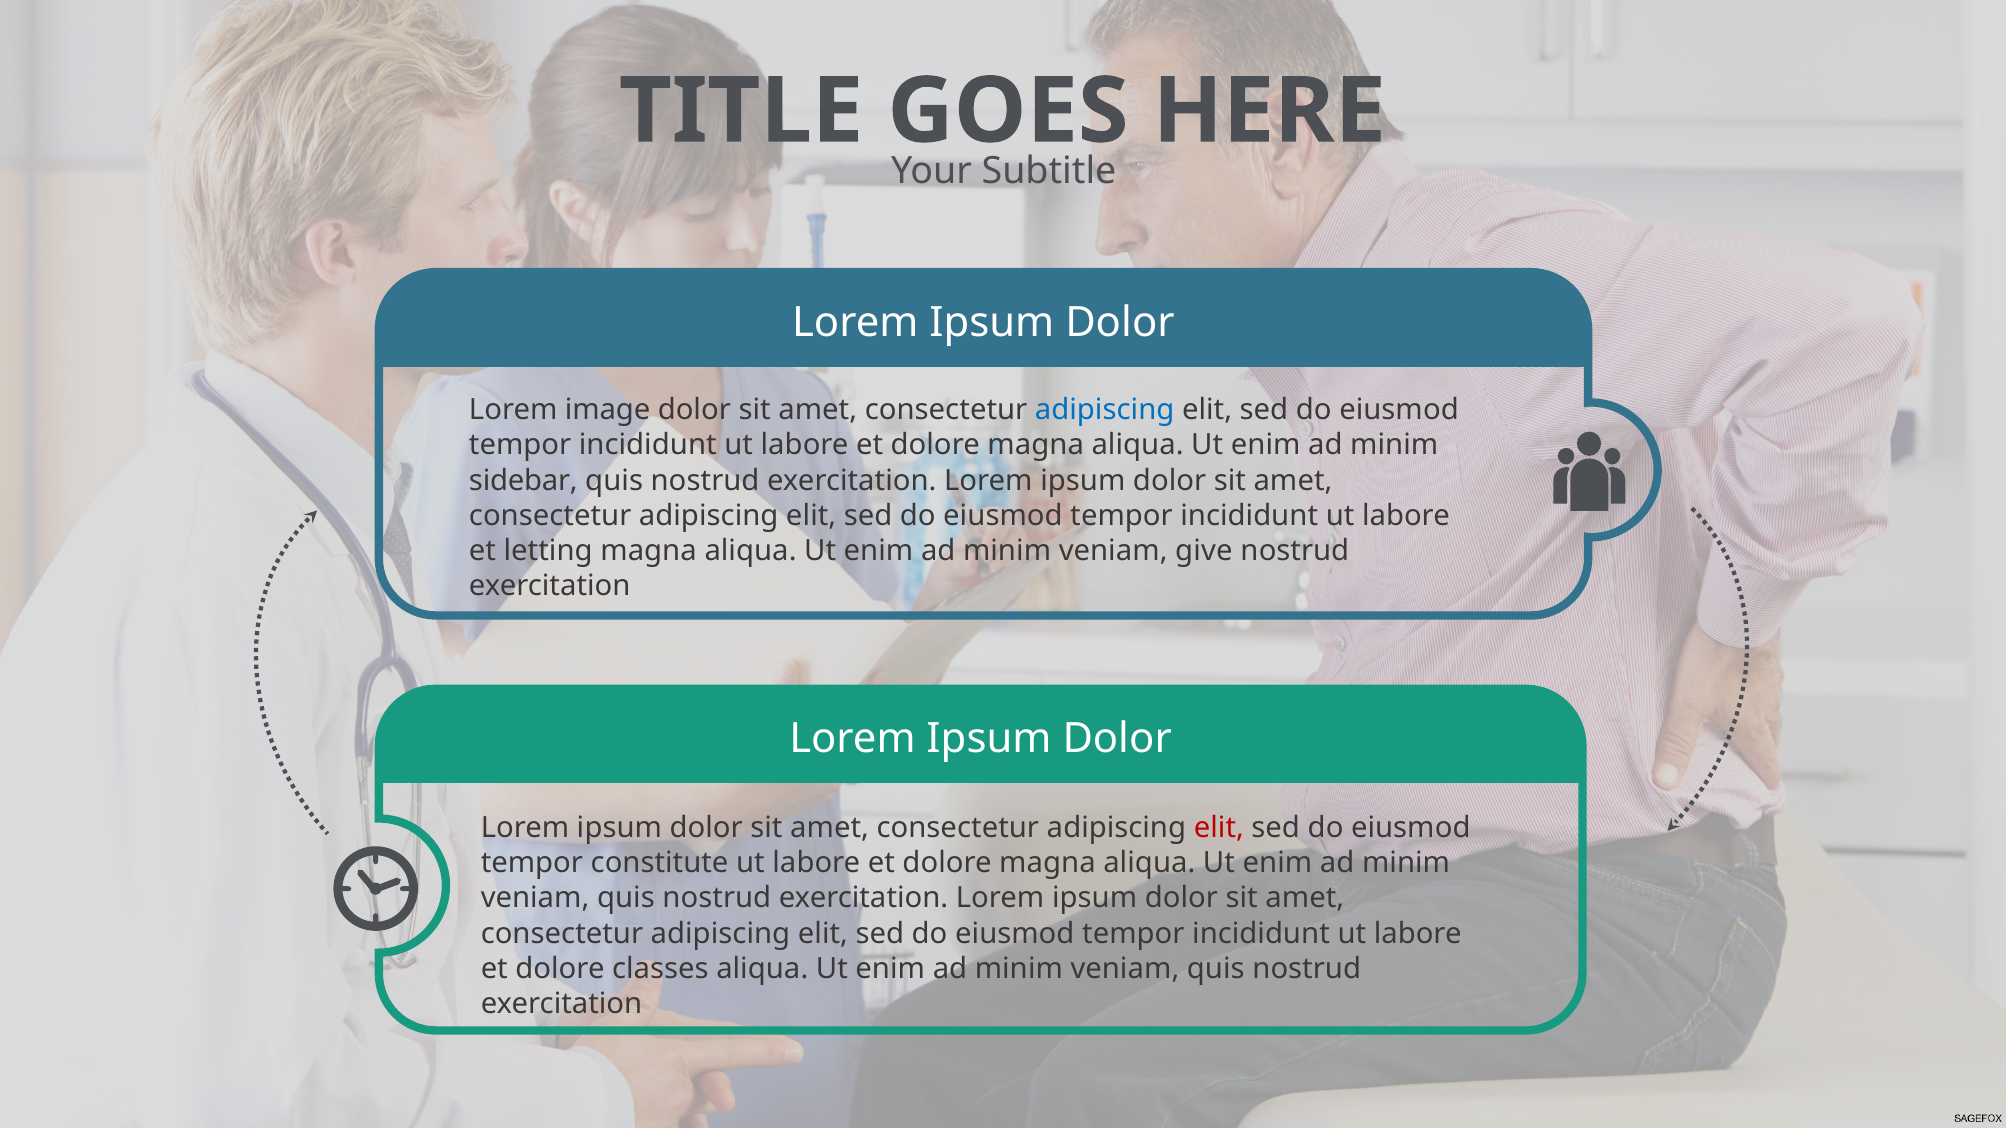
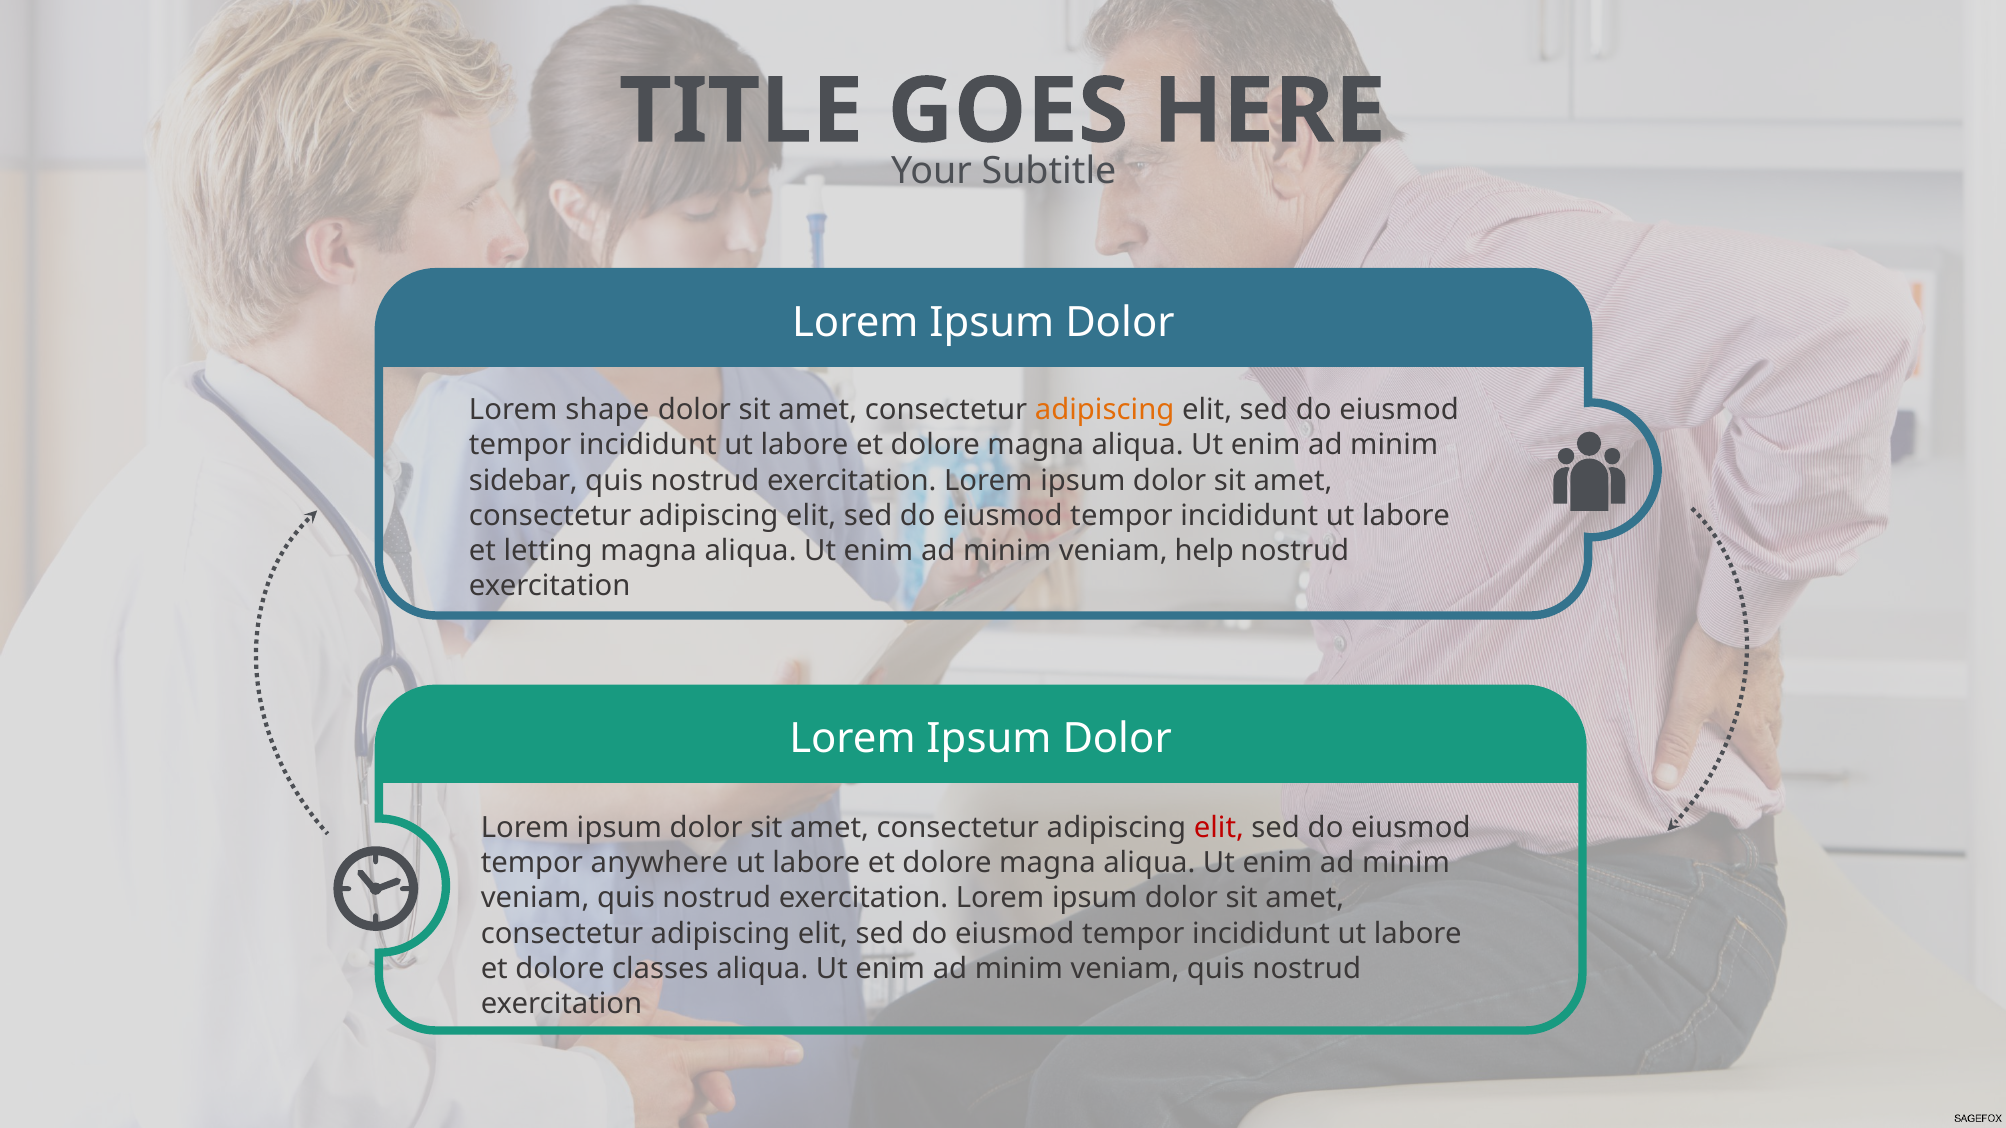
image: image -> shape (607, 410)
adipiscing colour: blue -> orange (1105, 410)
give: give -> help (1204, 551)
constitute: constitute -> anywhere (659, 863)
